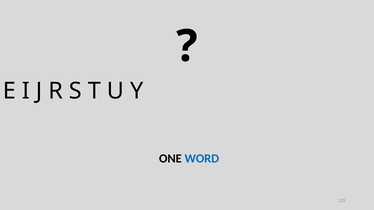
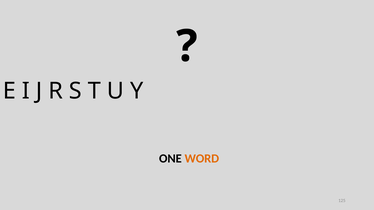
WORD colour: blue -> orange (202, 159)
